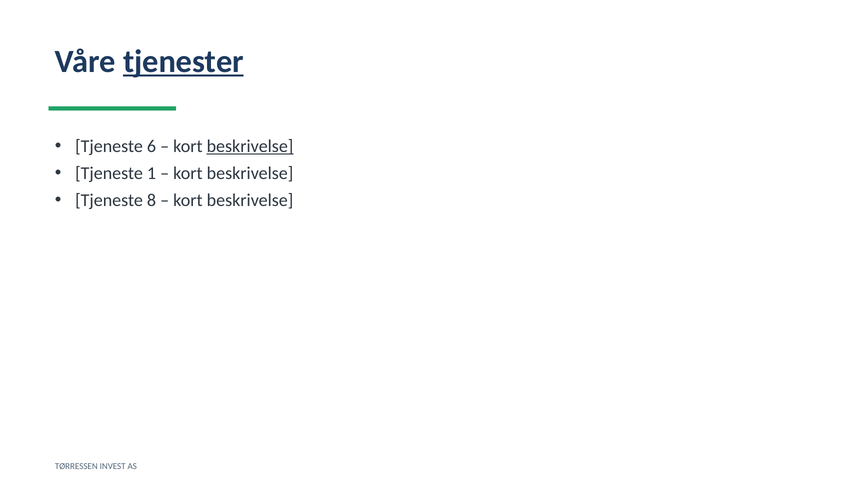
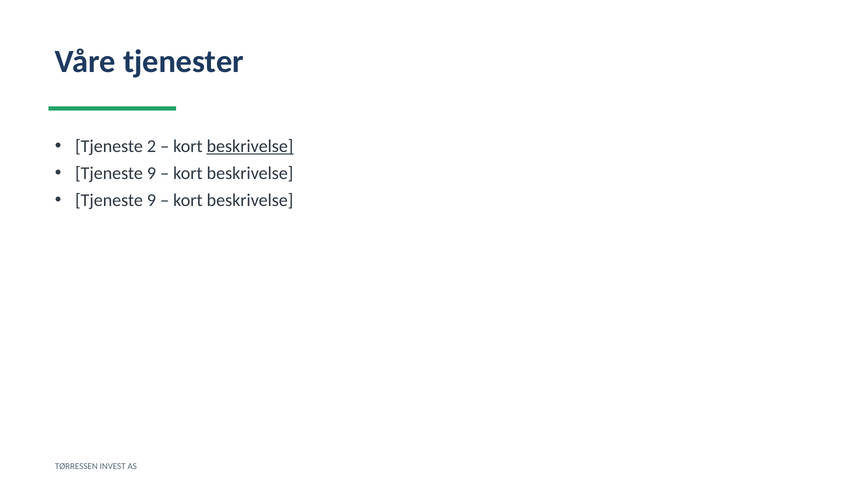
tjenester underline: present -> none (183, 62)
6: 6 -> 2 (151, 146)
1: 1 -> 9 (151, 173)
8: 8 -> 9 (151, 200)
